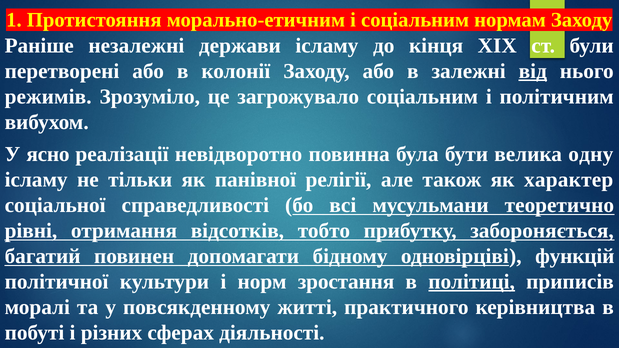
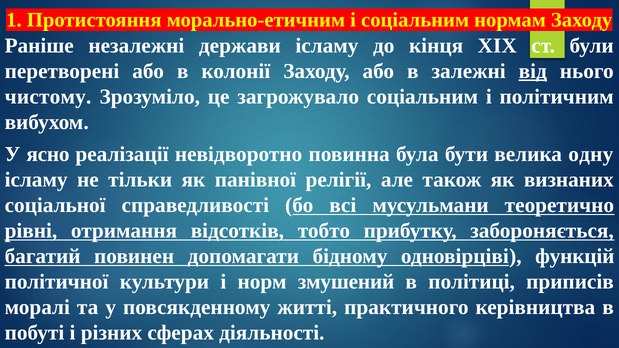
режимів: режимів -> чистому (48, 97)
характер: характер -> визнаних (569, 180)
зростання: зростання -> змушений (346, 282)
політиці underline: present -> none (472, 282)
